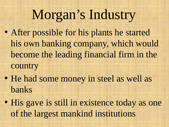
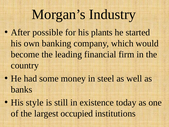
gave: gave -> style (35, 102)
mankind: mankind -> occupied (77, 113)
